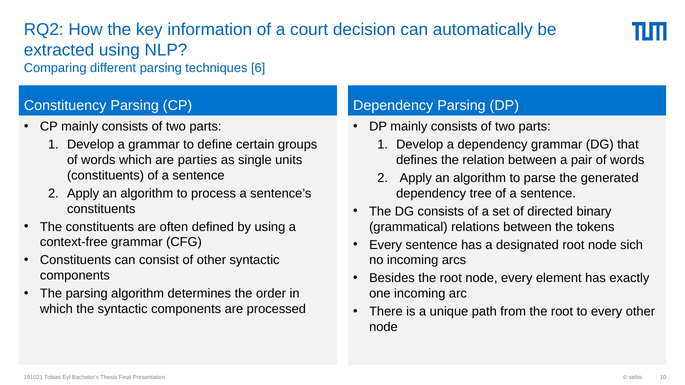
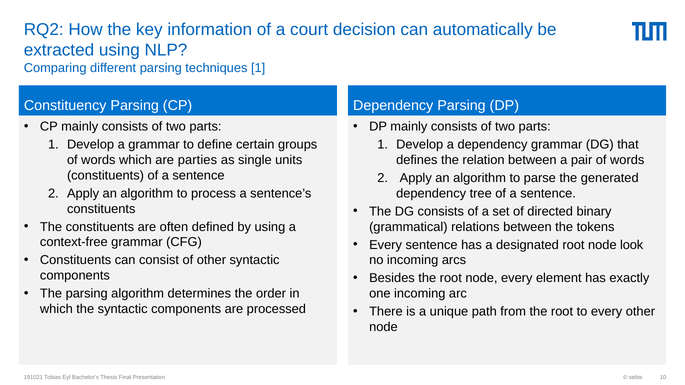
techniques 6: 6 -> 1 (258, 68)
sich: sich -> look (632, 245)
